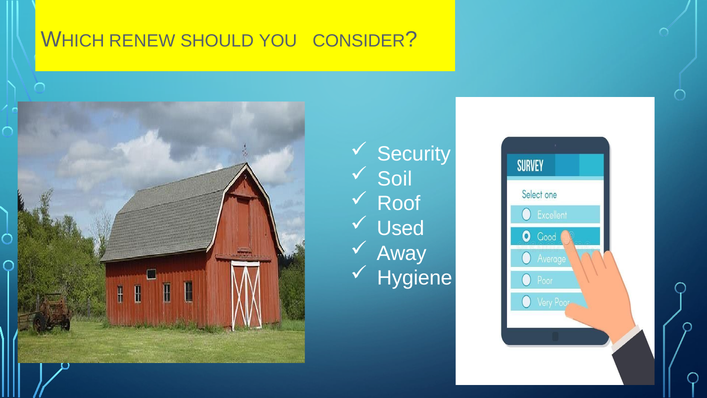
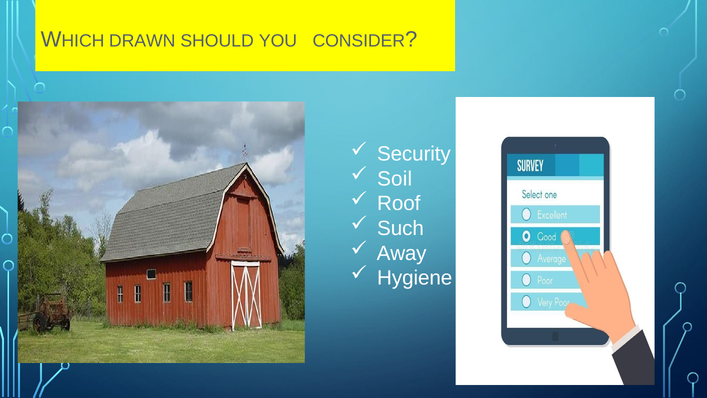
RENEW: RENEW -> DRAWN (142, 41)
Used: Used -> Such (401, 228)
